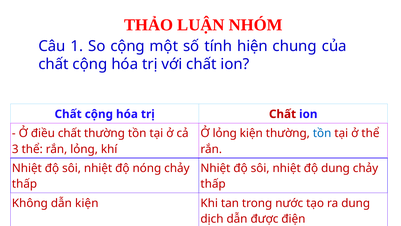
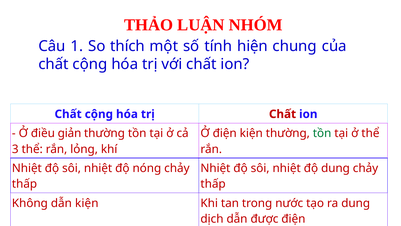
So cộng: cộng -> thích (128, 46)
điều chất: chất -> giản (70, 133)
Ở lỏng: lỏng -> điện (225, 133)
tồn colour: blue -> green (322, 133)
